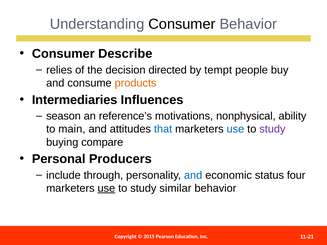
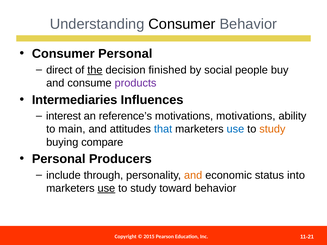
Consumer Describe: Describe -> Personal (125, 54)
relies: relies -> direct (59, 70)
the underline: none -> present (95, 70)
directed: directed -> finished (168, 70)
tempt: tempt -> social (218, 70)
products colour: orange -> purple (136, 83)
season: season -> interest (63, 116)
motivations nonphysical: nonphysical -> motivations (246, 116)
study colour: purple -> orange (272, 129)
and colour: blue -> orange (193, 175)
four: four -> into (296, 175)
similar: similar -> toward (175, 188)
